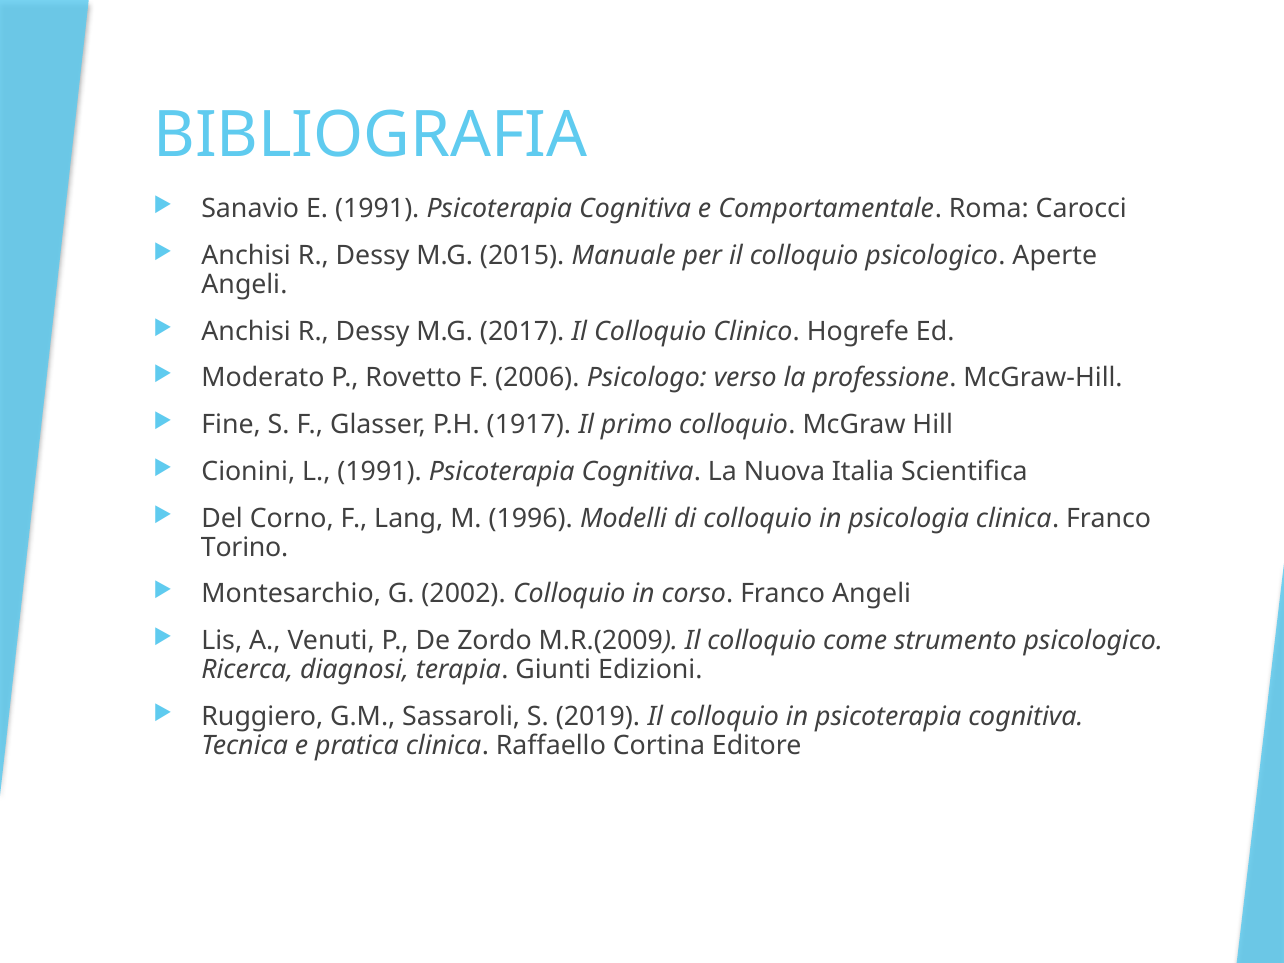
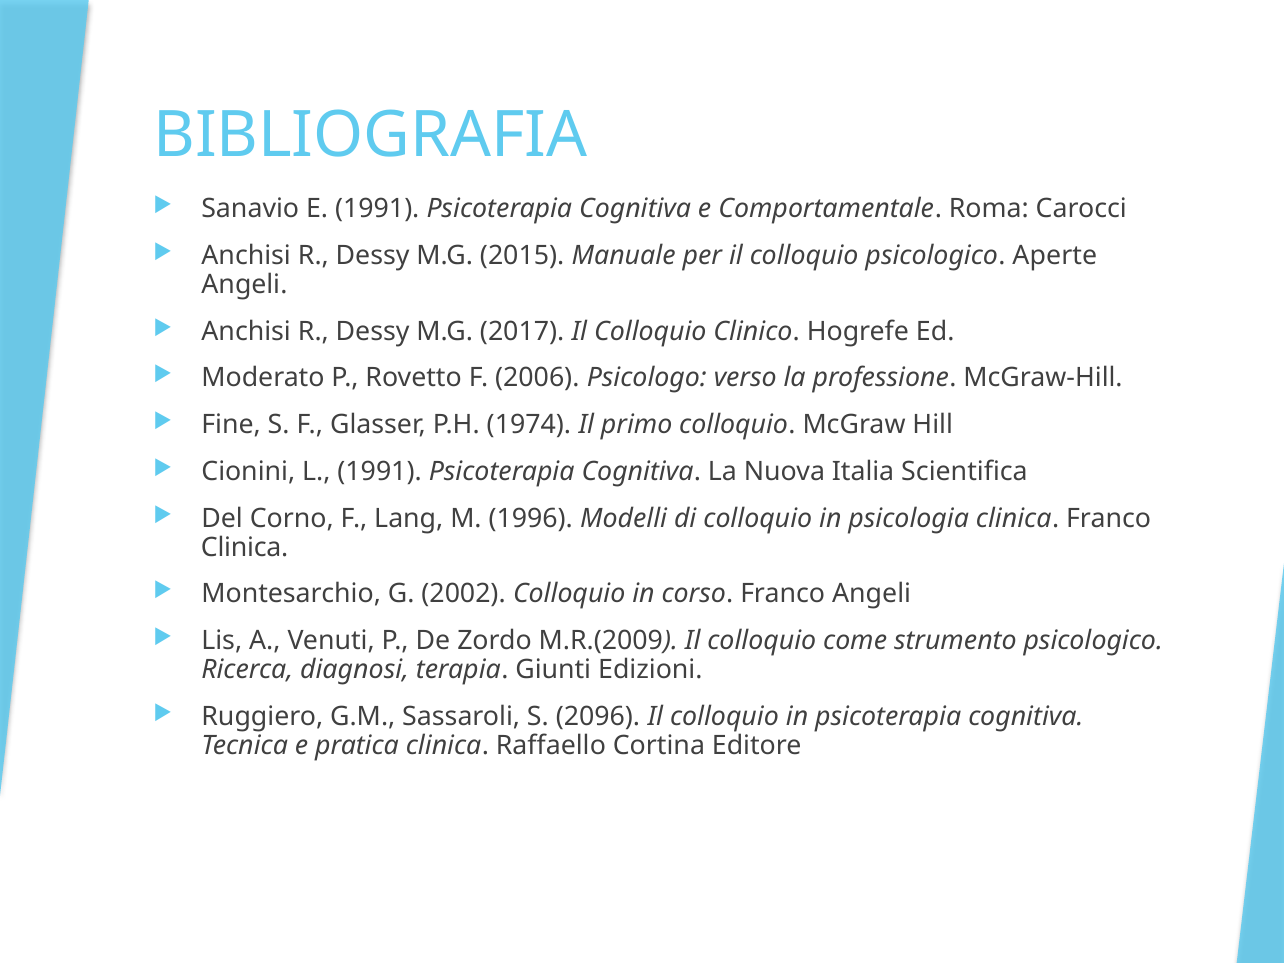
1917: 1917 -> 1974 (529, 425)
Torino: Torino -> Clinica (245, 547)
2019: 2019 -> 2096 (598, 717)
